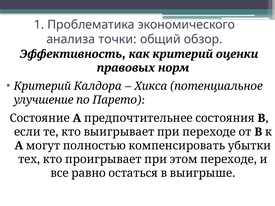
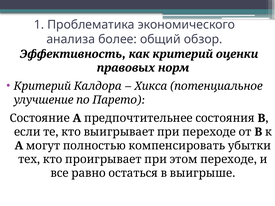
точки: точки -> более (118, 39)
